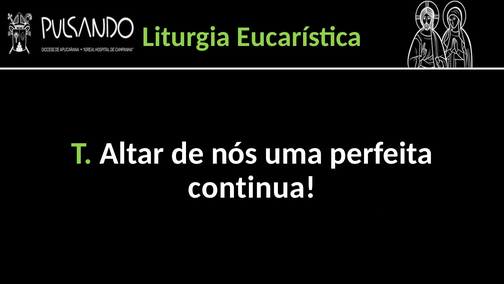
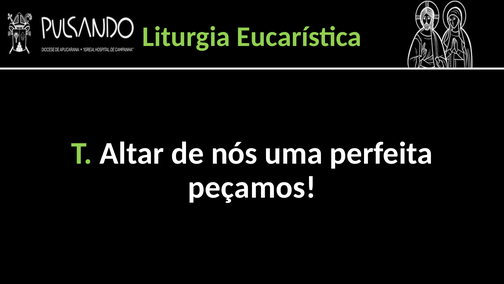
continua: continua -> peçamos (252, 187)
